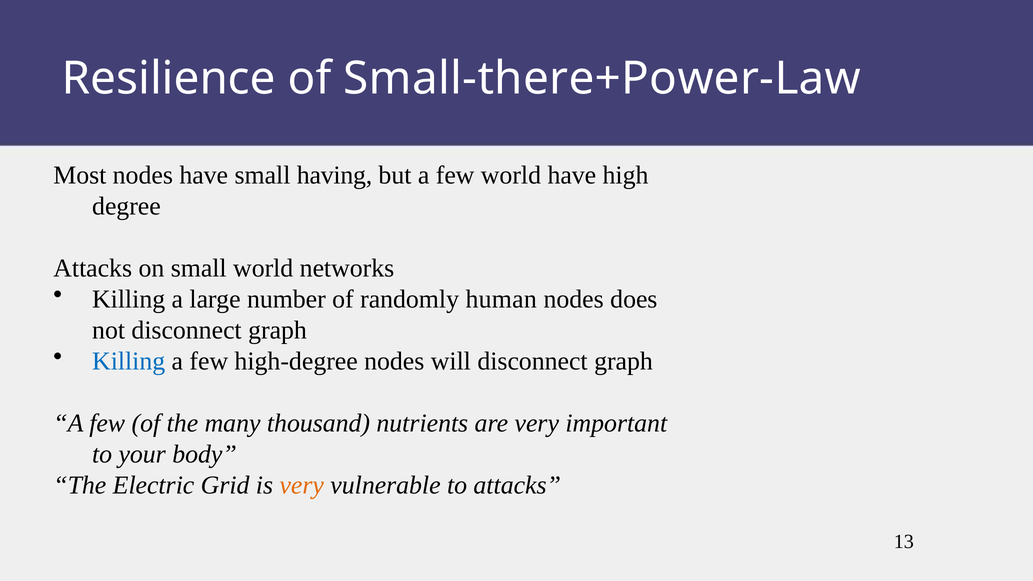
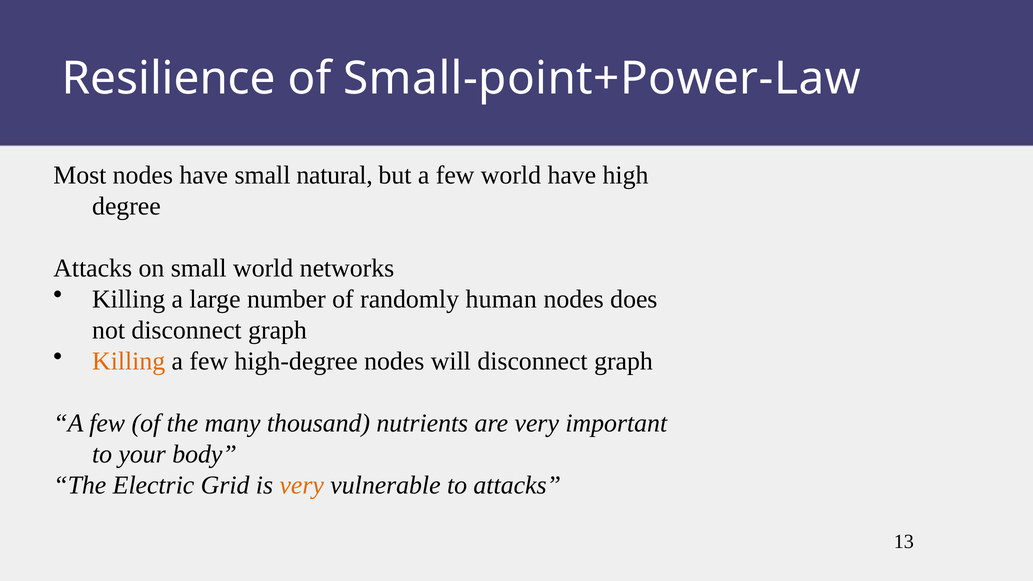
Small-there+Power-Law: Small-there+Power-Law -> Small-point+Power-Law (602, 79)
having: having -> natural (335, 175)
Killing colour: blue -> orange (129, 361)
